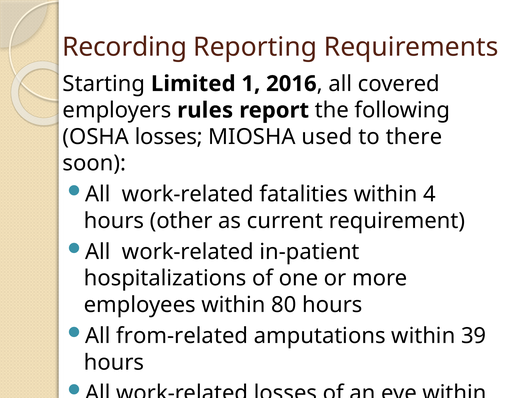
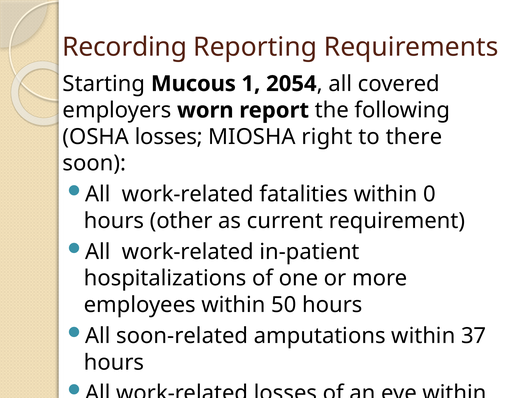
Limited: Limited -> Mucous (193, 84)
2016: 2016 -> 2054 (291, 84)
rules: rules -> worn (205, 110)
used: used -> right (327, 137)
4: 4 -> 0 (430, 194)
80: 80 -> 50 (284, 304)
from-related: from-related -> soon-related (182, 335)
39: 39 -> 37 (474, 335)
